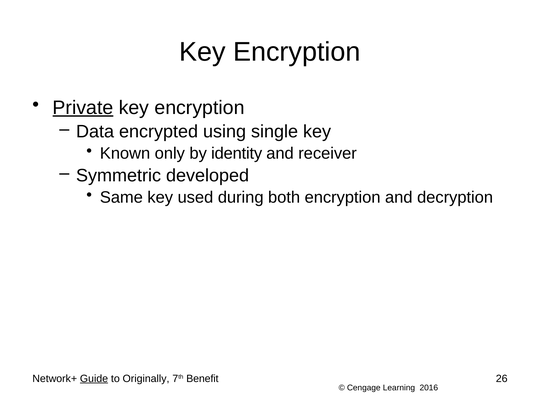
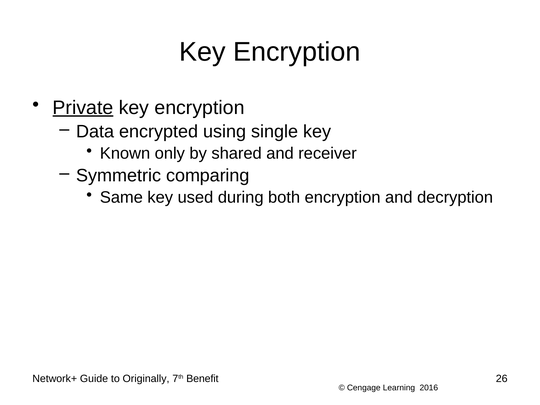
identity: identity -> shared (237, 153)
developed: developed -> comparing (208, 176)
Guide underline: present -> none (94, 379)
